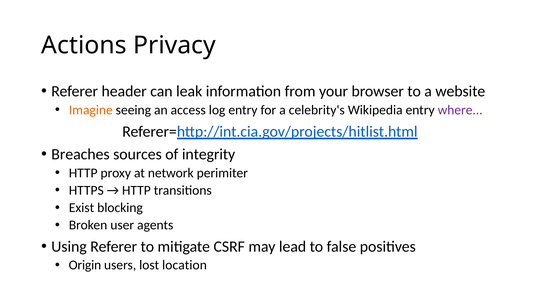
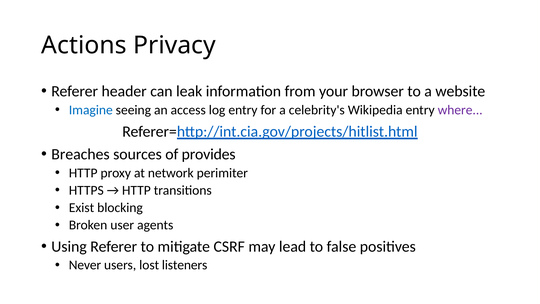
Imagine colour: orange -> blue (91, 110)
integrity: integrity -> provides (209, 154)
Origin: Origin -> Never (85, 265)
location: location -> listeners (185, 265)
